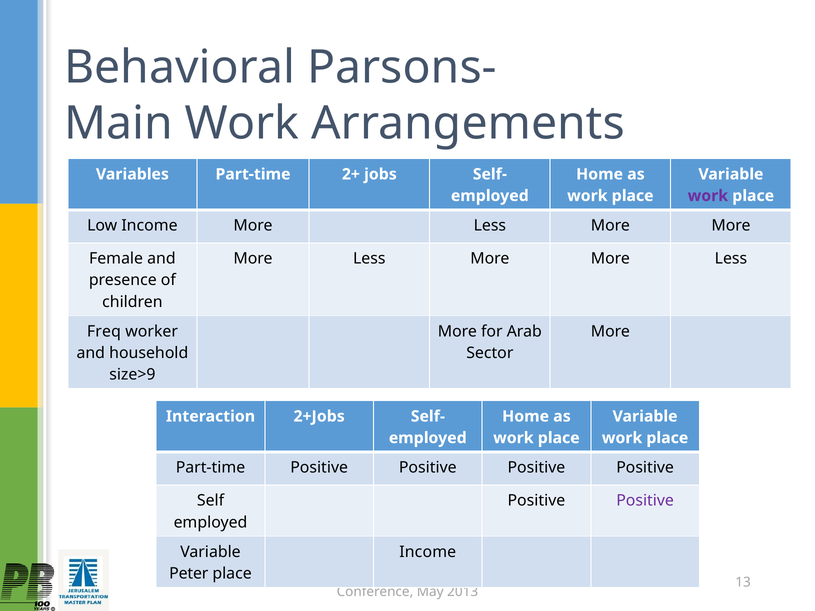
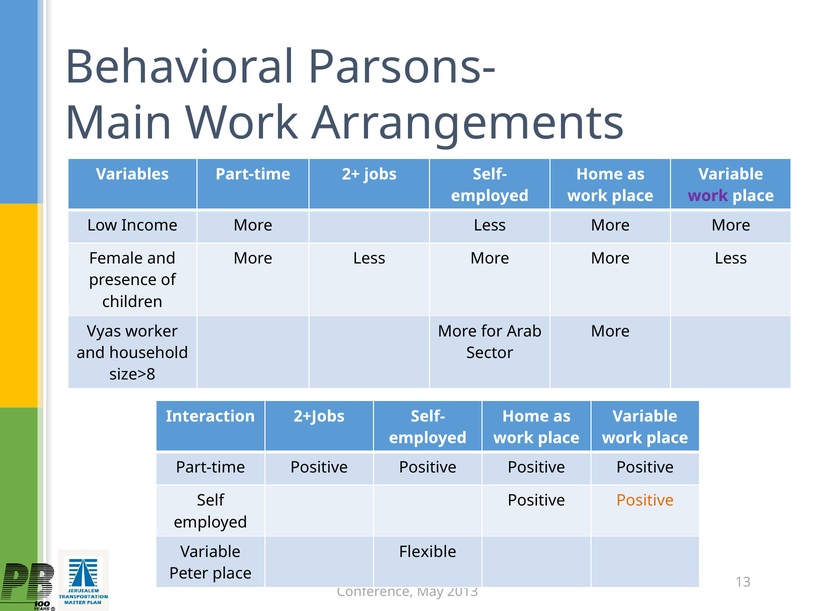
Freq: Freq -> Vyas (104, 332)
size>9: size>9 -> size>8 (132, 375)
Positive colour: purple -> orange (645, 501)
Income: Income -> Flexible (428, 552)
